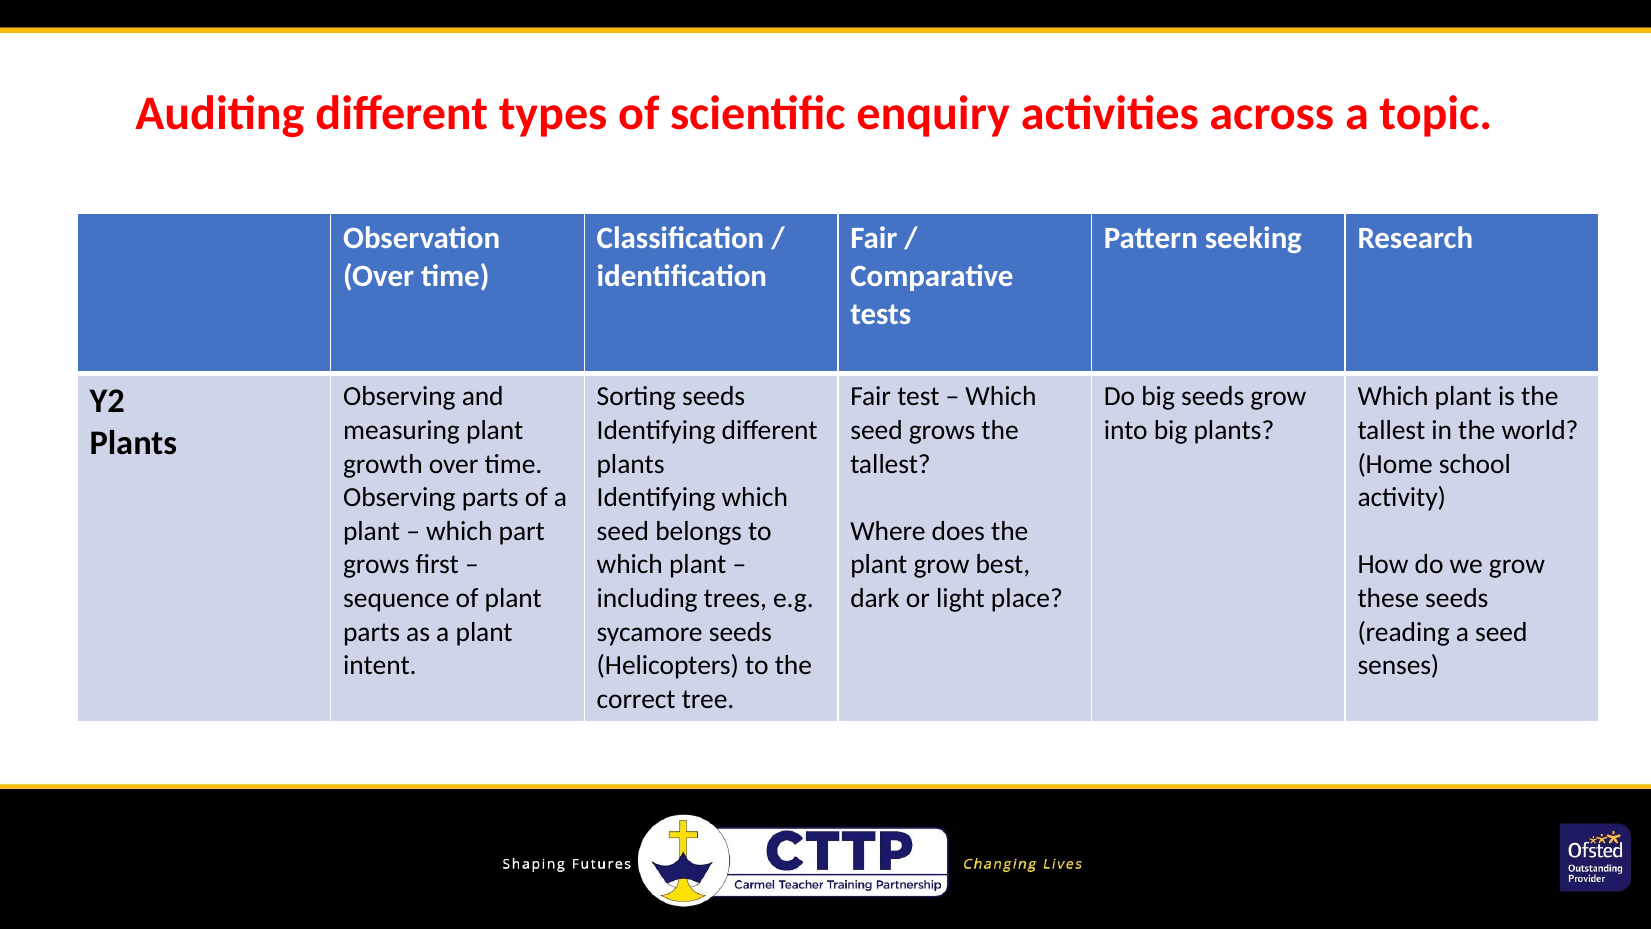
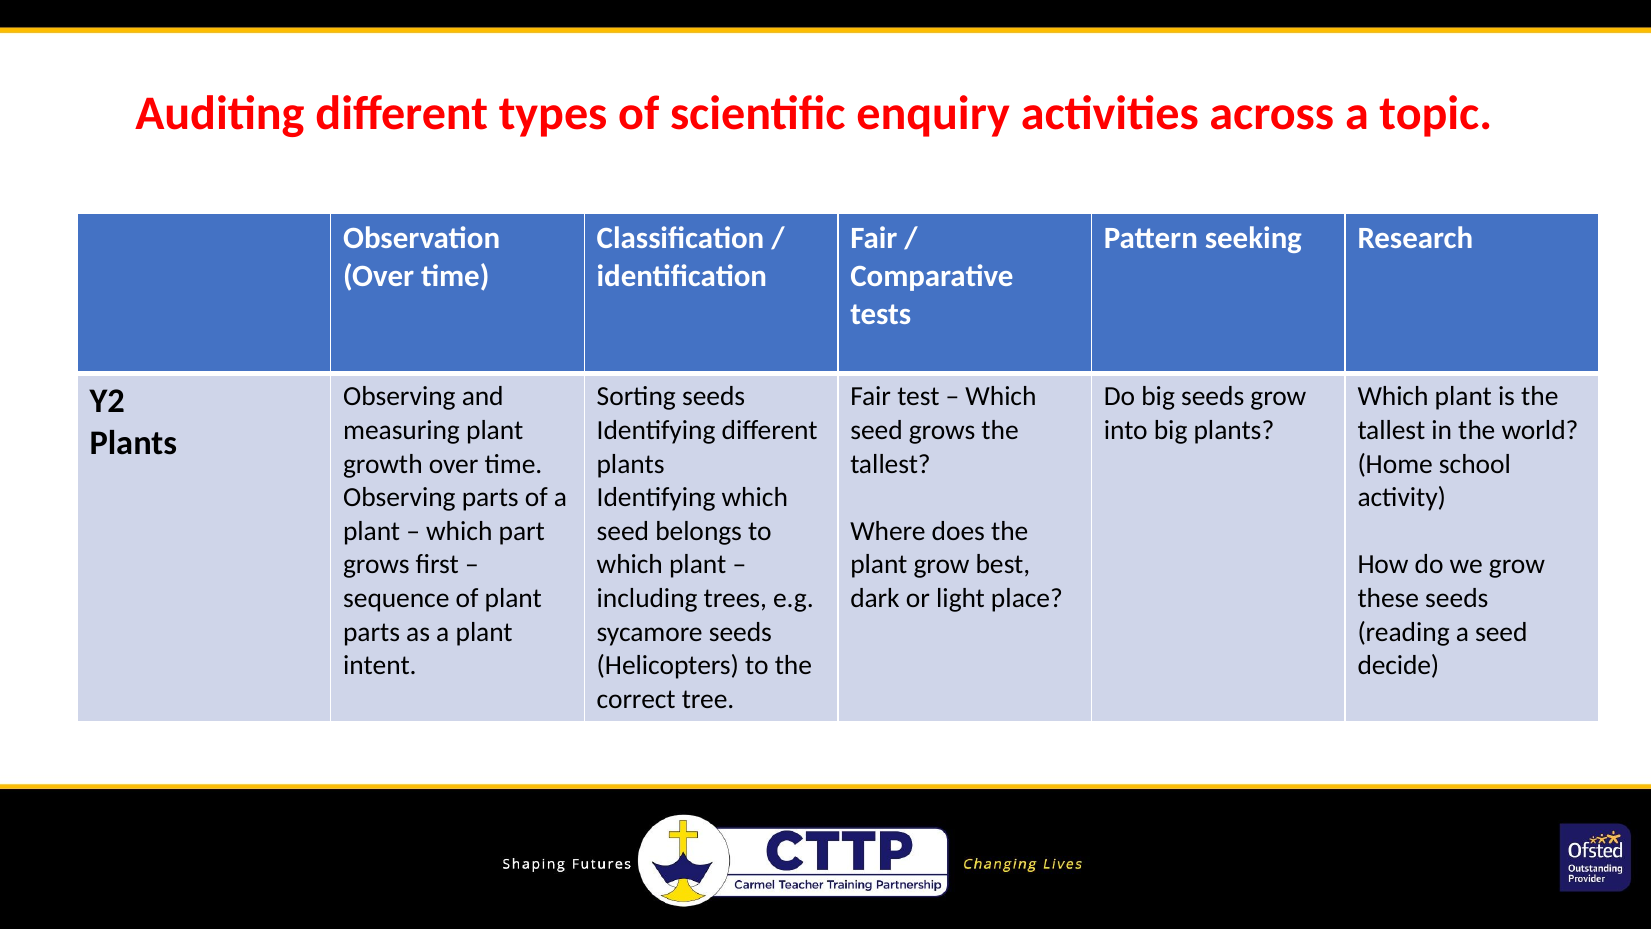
senses: senses -> decide (1398, 666)
